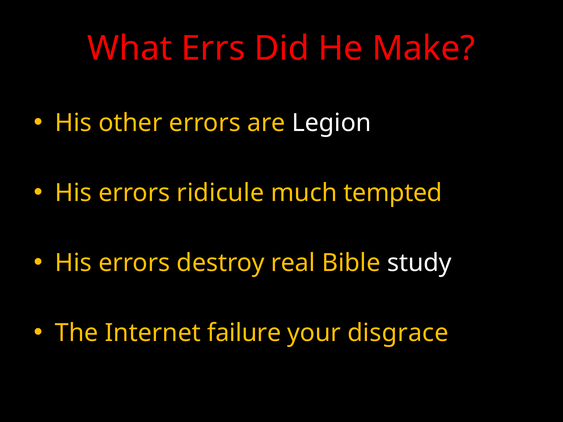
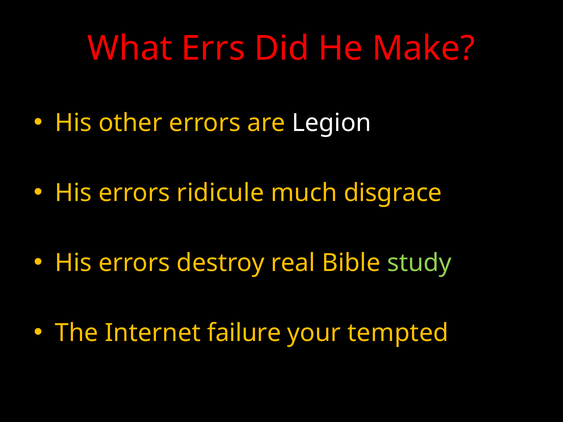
tempted: tempted -> disgrace (393, 193)
study colour: white -> light green (419, 263)
disgrace: disgrace -> tempted (398, 333)
